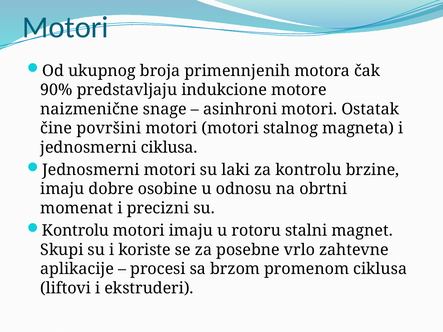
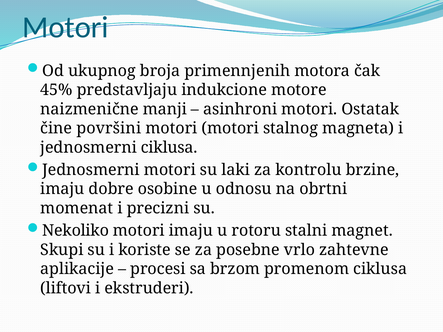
90%: 90% -> 45% (56, 90)
snage: snage -> manji (165, 109)
Kontrolu: Kontrolu -> Nekoliko (76, 231)
